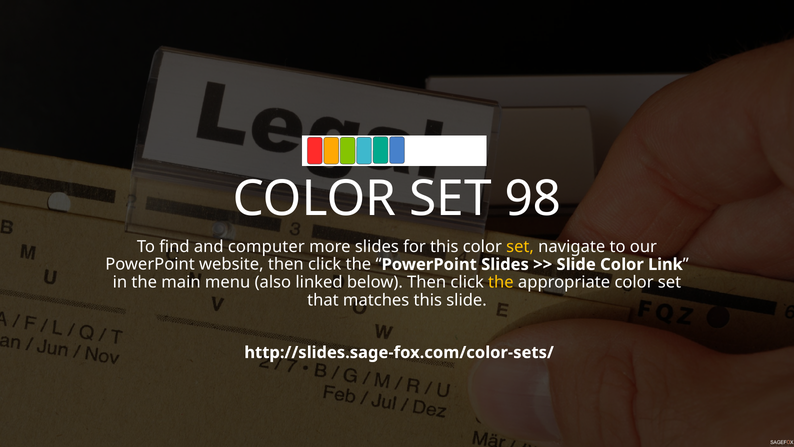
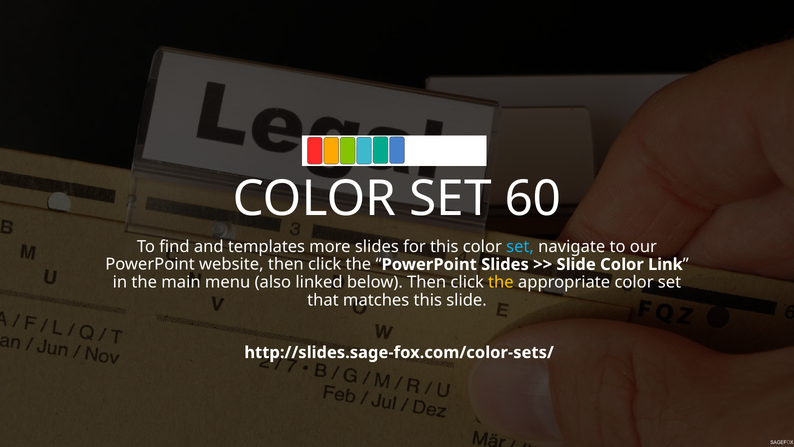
98: 98 -> 60 (533, 198)
computer: computer -> templates (266, 246)
set colour: yellow -> light blue (520, 246)
